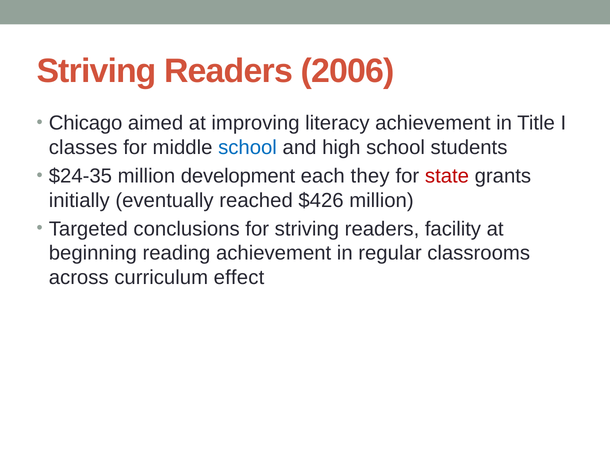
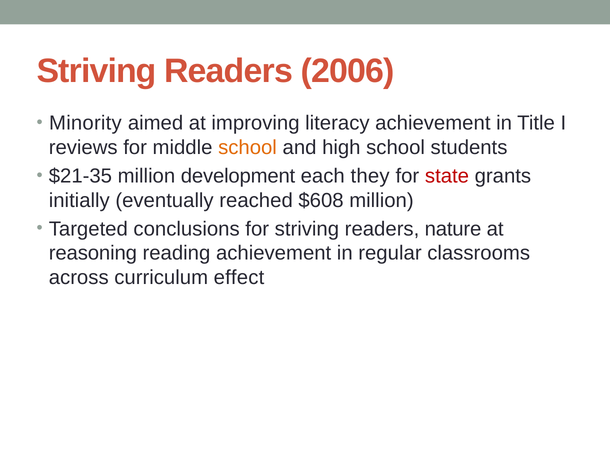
Chicago: Chicago -> Minority (85, 123)
classes: classes -> reviews (83, 148)
school colour: blue -> orange (248, 148)
$24-35: $24-35 -> $21-35 (80, 176)
$426: $426 -> $608 (321, 201)
facility: facility -> nature (453, 229)
beginning: beginning -> reasoning (93, 254)
